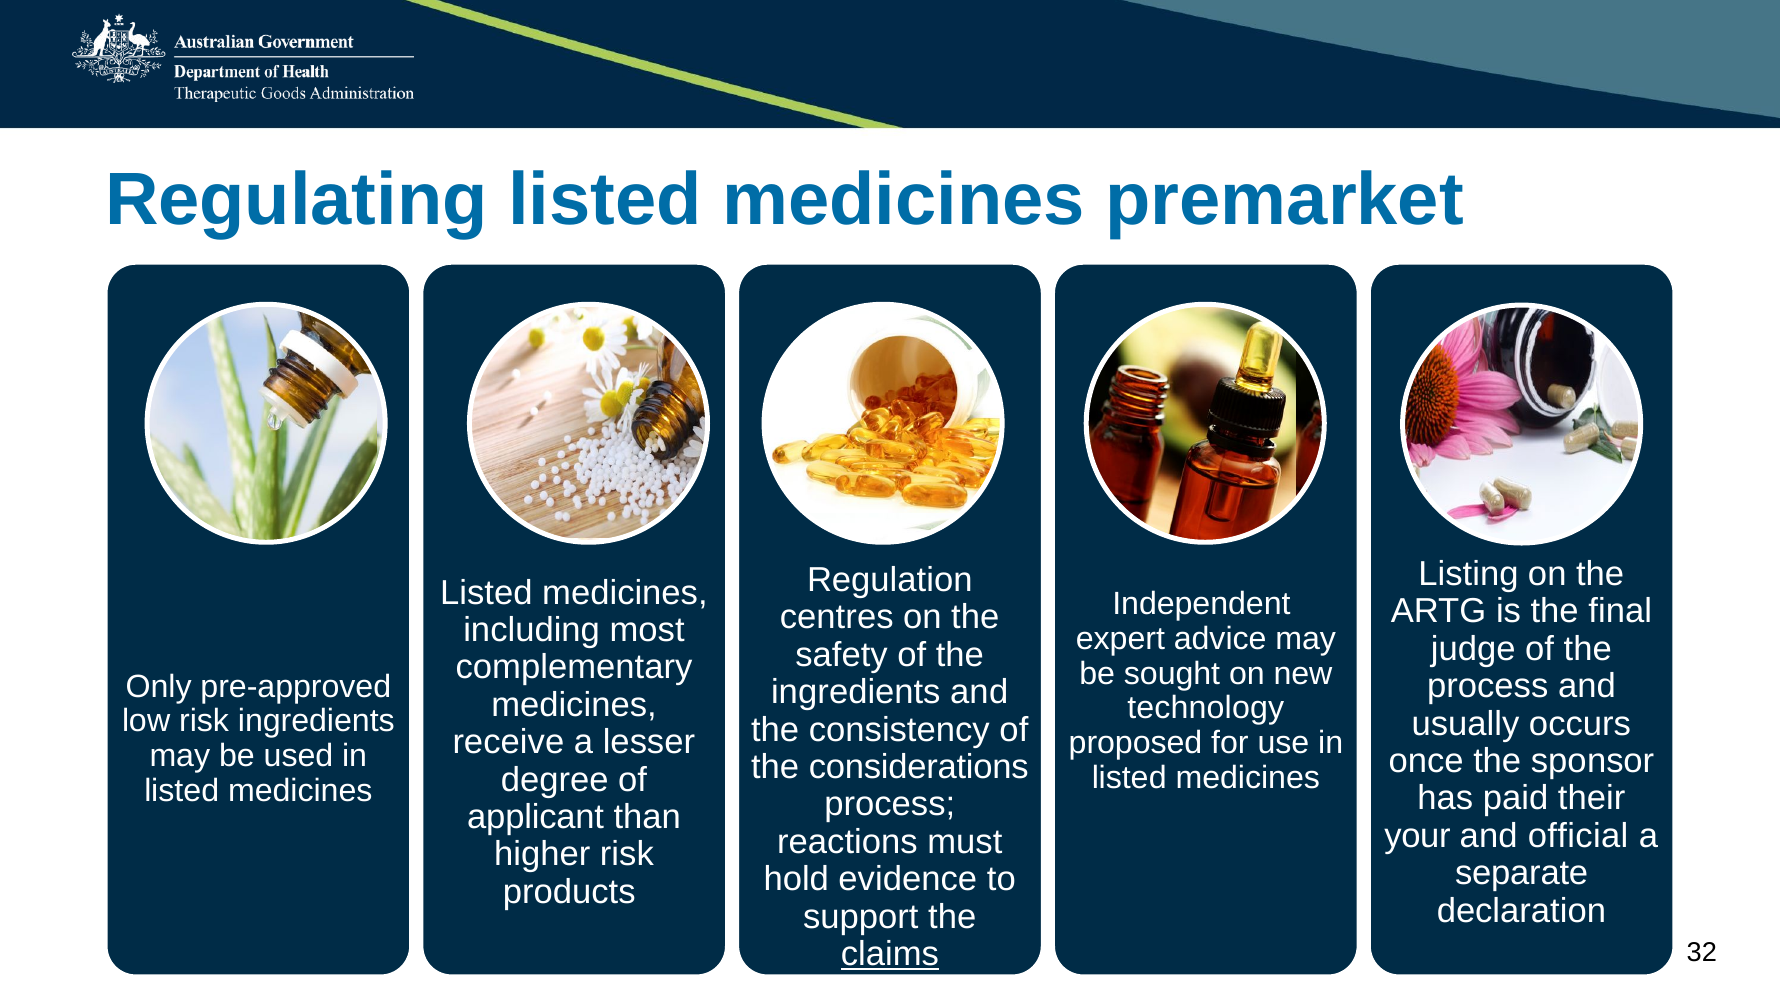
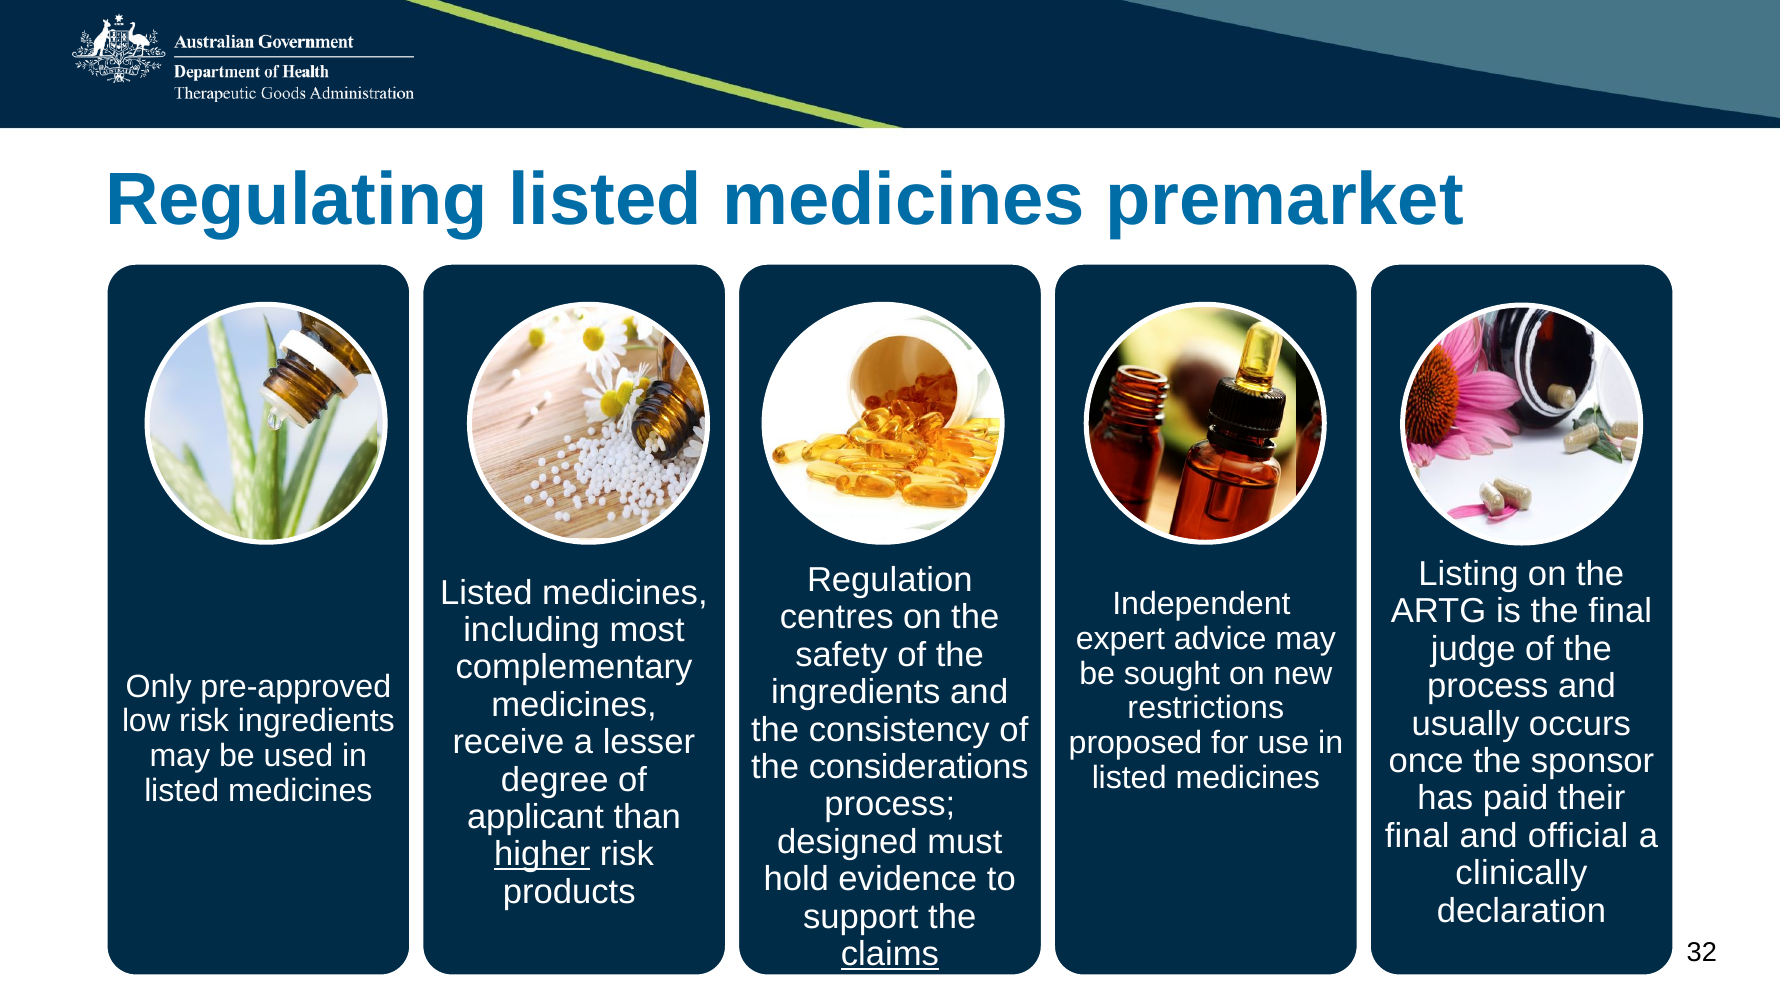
technology: technology -> restrictions (1206, 708)
your: your -> final (1417, 836)
reactions: reactions -> designed (847, 842)
higher underline: none -> present (542, 855)
separate: separate -> clinically (1521, 874)
